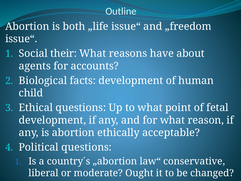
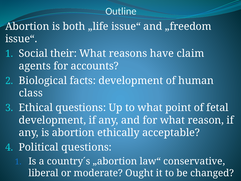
about: about -> claim (190, 53)
child: child -> class (31, 93)
